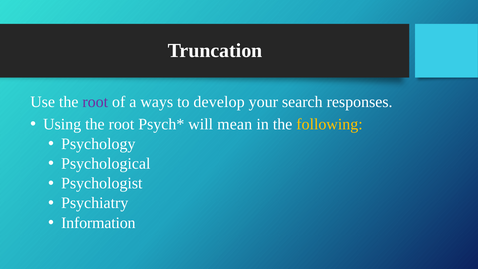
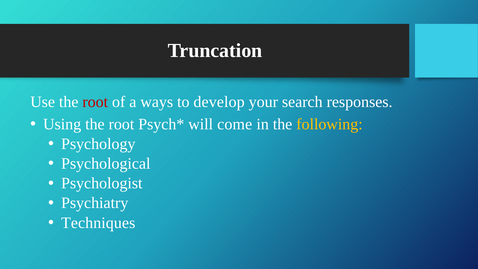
root colour: purple -> red (95, 102)
mean: mean -> come (235, 124)
Information: Information -> Techniques (98, 223)
